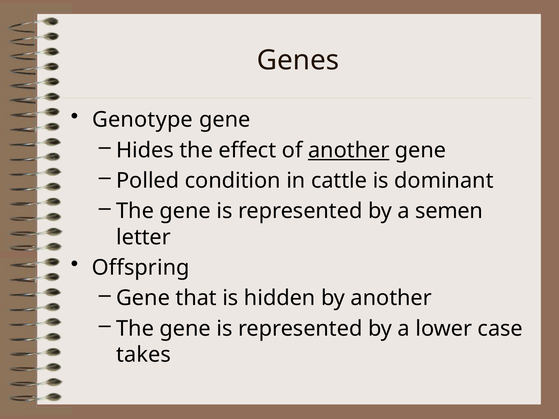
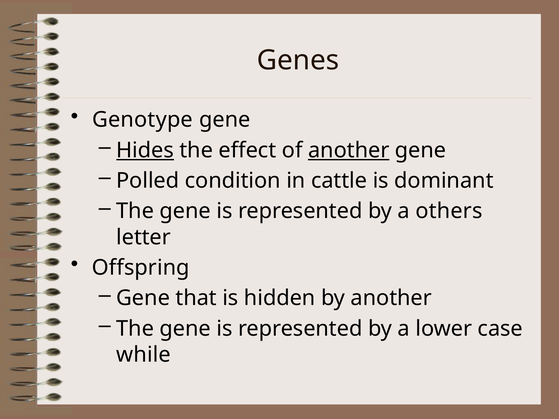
Hides underline: none -> present (145, 150)
semen: semen -> others (449, 211)
takes: takes -> while (144, 355)
